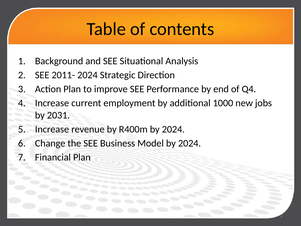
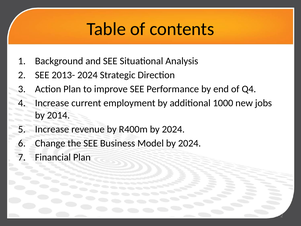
2011-: 2011- -> 2013- (63, 75)
2031: 2031 -> 2014 (58, 115)
